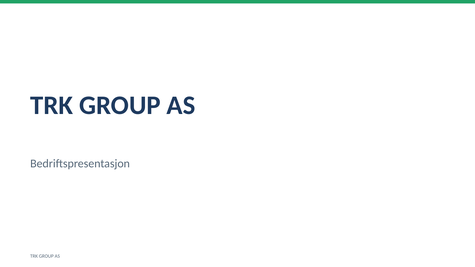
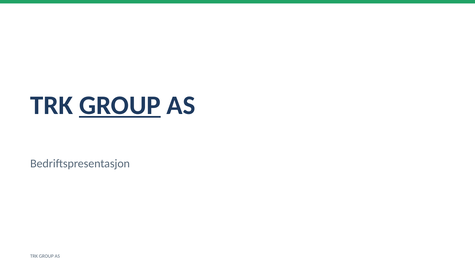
GROUP underline: none -> present (120, 105)
